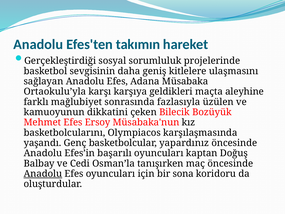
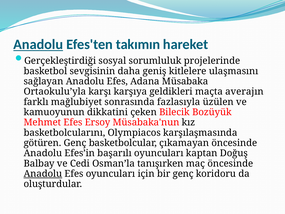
Anadolu underline: none -> present (38, 44)
aleyhine: aleyhine -> averajın (244, 92)
yaşandı: yaşandı -> götüren (42, 143)
yapardınız: yapardınız -> çıkamayan (184, 143)
bir sona: sona -> genç (183, 174)
